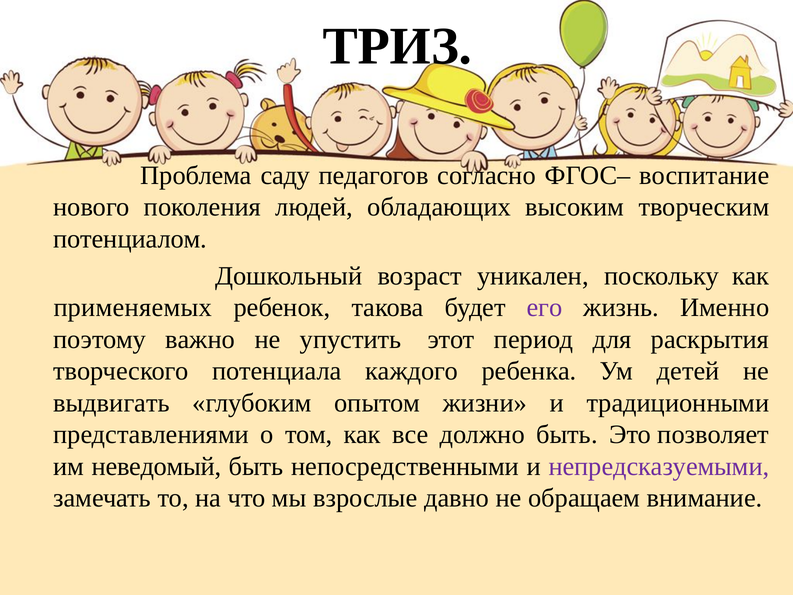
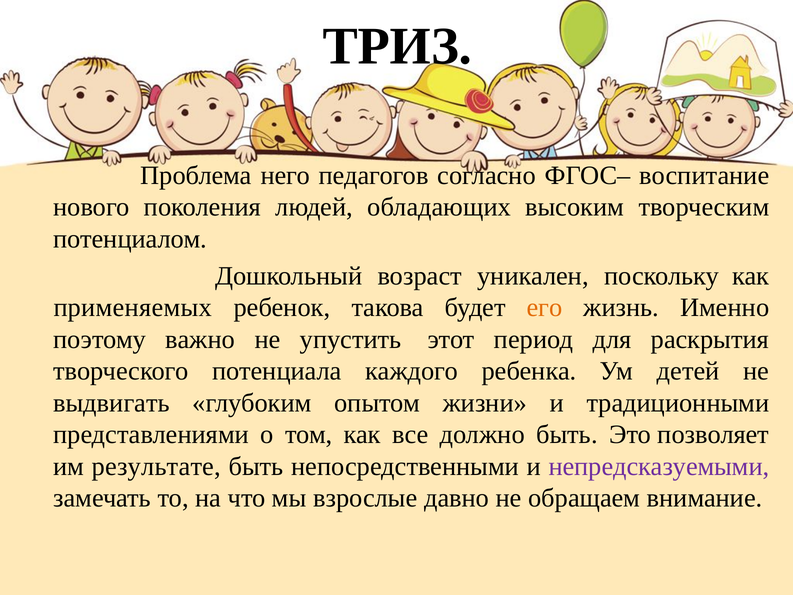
саду: саду -> него (285, 175)
его colour: purple -> orange (545, 308)
неведомый: неведомый -> результате (156, 466)
